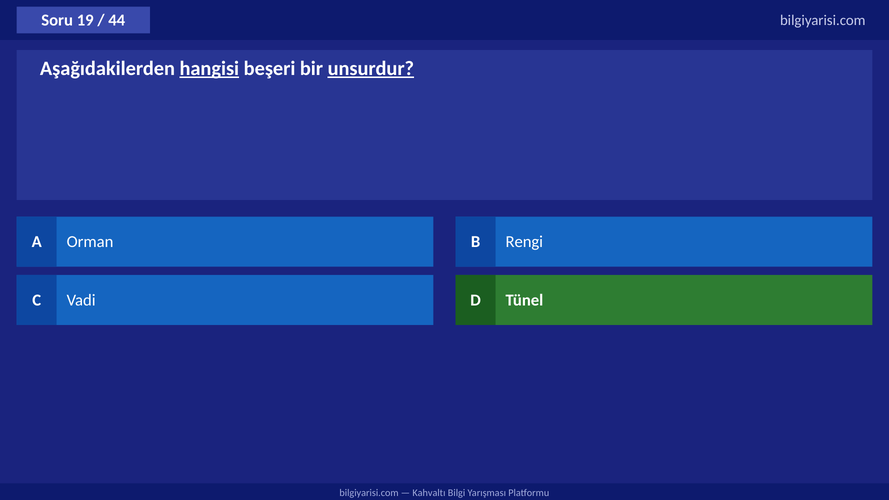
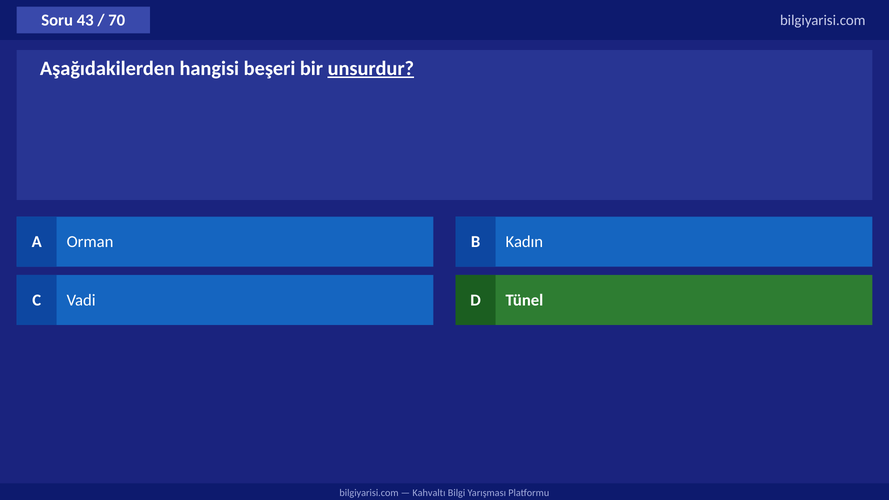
19: 19 -> 43 (85, 20)
44: 44 -> 70 (117, 20)
hangisi underline: present -> none (209, 68)
Rengi: Rengi -> Kadın (524, 242)
